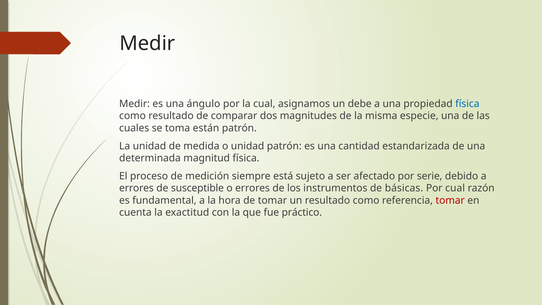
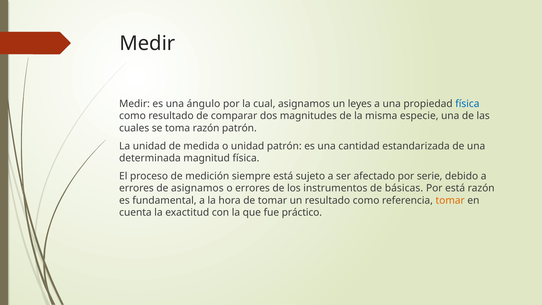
debe: debe -> leyes (360, 104)
toma están: están -> razón (206, 128)
de susceptible: susceptible -> asignamos (197, 188)
Por cual: cual -> está (455, 188)
tomar colour: red -> orange (450, 200)
